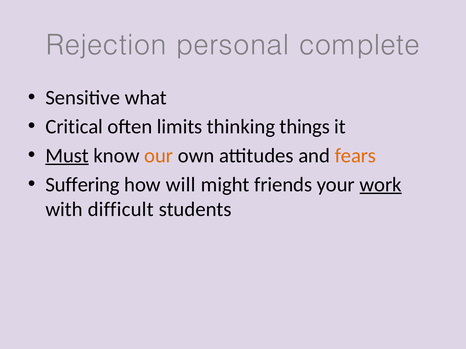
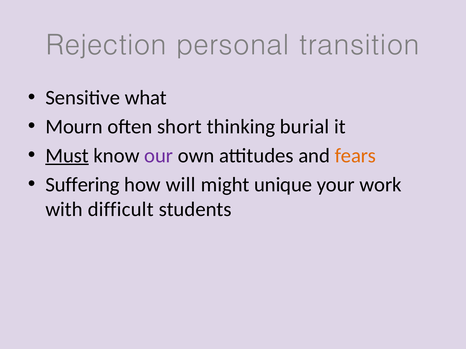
complete: complete -> transition (359, 45)
Critical: Critical -> Mourn (74, 127)
limits: limits -> short (179, 127)
things: things -> burial (305, 127)
our colour: orange -> purple (159, 156)
friends: friends -> unique (283, 185)
work underline: present -> none (381, 185)
